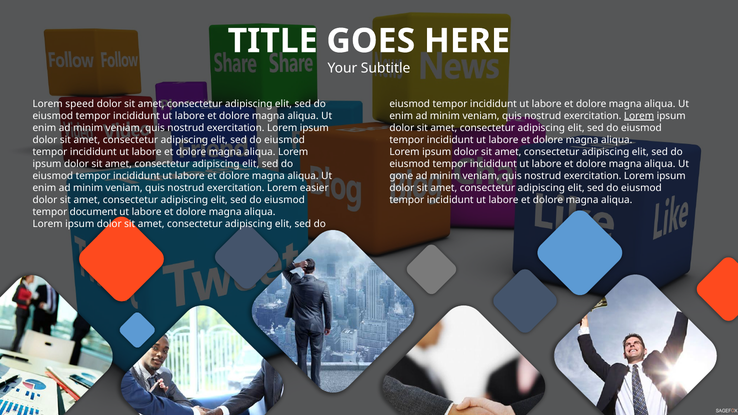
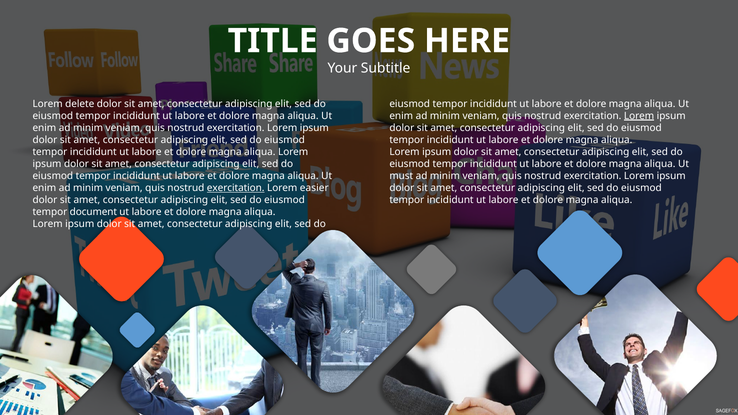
speed: speed -> delete (80, 104)
gone: gone -> must (401, 176)
exercitation underline: none -> present (236, 188)
